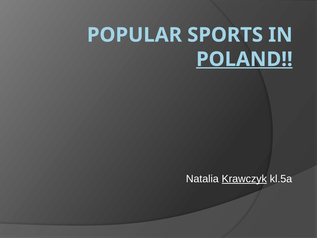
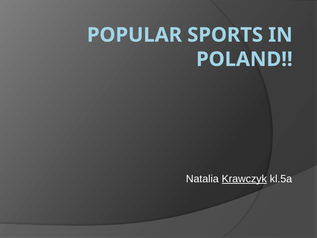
POLAND underline: present -> none (244, 59)
